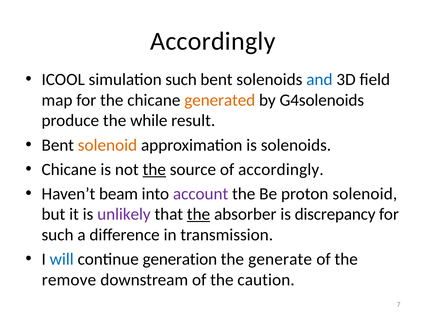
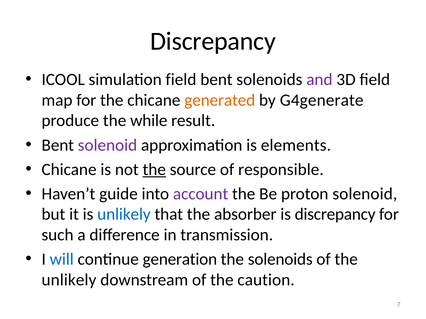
Accordingly: Accordingly -> Discrepancy (213, 41)
simulation such: such -> field (181, 80)
and colour: blue -> purple (319, 80)
G4solenoids: G4solenoids -> G4generate (322, 100)
solenoid colour: orange -> purple (107, 145)
is solenoids: solenoids -> elements (296, 145)
of accordingly: accordingly -> responsible (281, 170)
beam: beam -> guide (118, 194)
unlikely colour: purple -> blue (124, 215)
the underline: present -> none (199, 215)
the generate: generate -> solenoids (280, 260)
remove: remove -> unlikely (69, 280)
